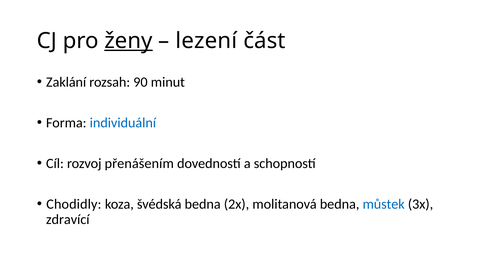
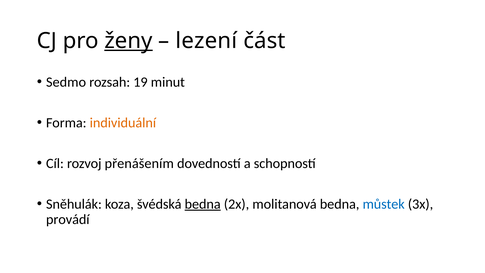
Zaklání: Zaklání -> Sedmo (66, 82)
90: 90 -> 19 (140, 82)
individuální colour: blue -> orange (123, 123)
Chodidly: Chodidly -> Sněhulák (74, 204)
bedna underline: none -> present (203, 204)
zdravící: zdravící -> provádí (68, 219)
